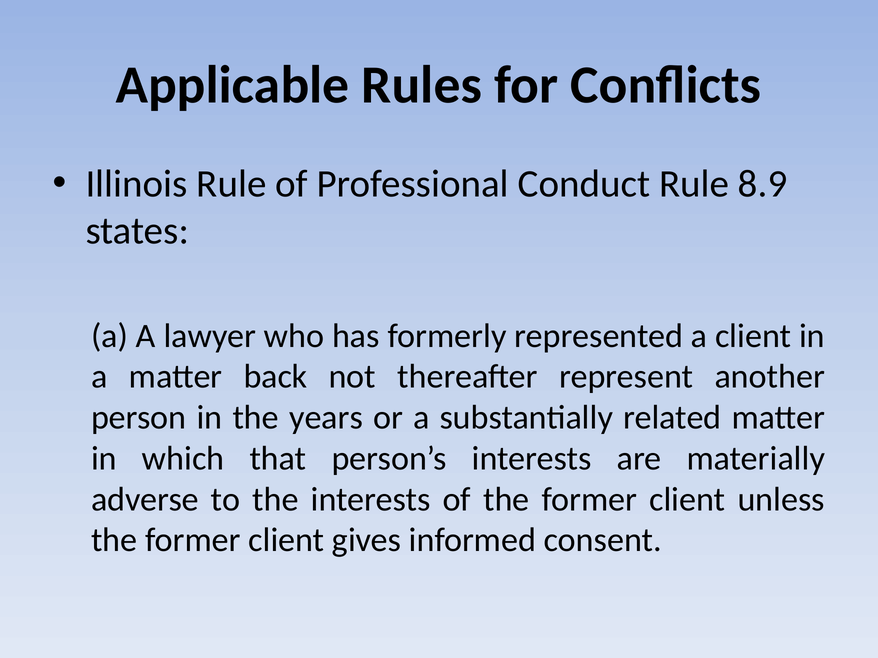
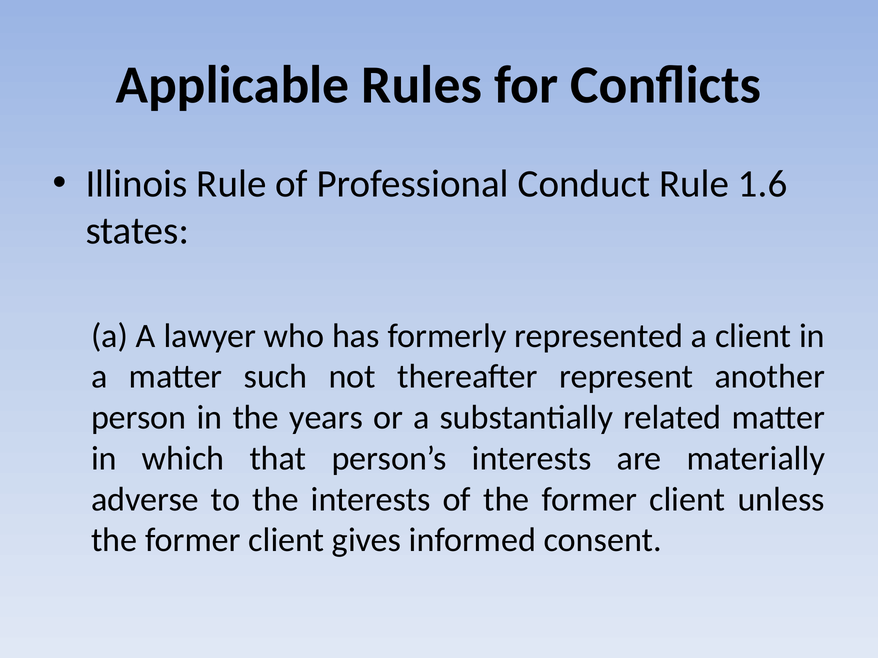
8.9: 8.9 -> 1.6 (763, 184)
back: back -> such (275, 377)
